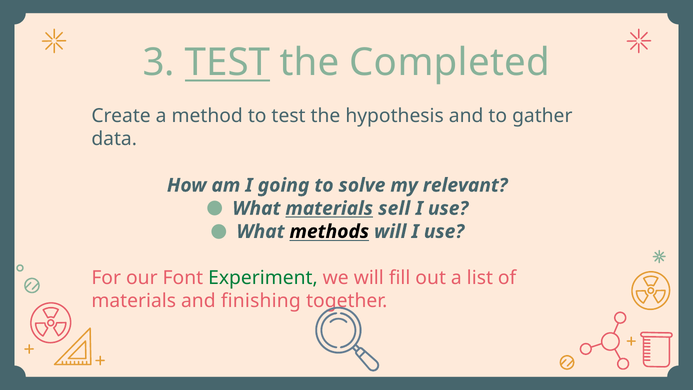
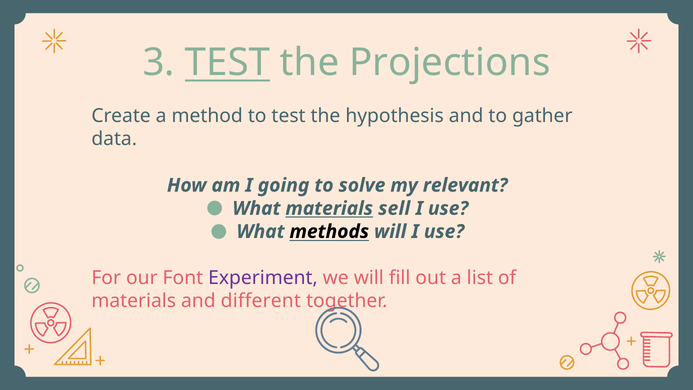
Completed: Completed -> Projections (450, 63)
Experiment colour: green -> purple (263, 278)
finishing: finishing -> different (261, 301)
